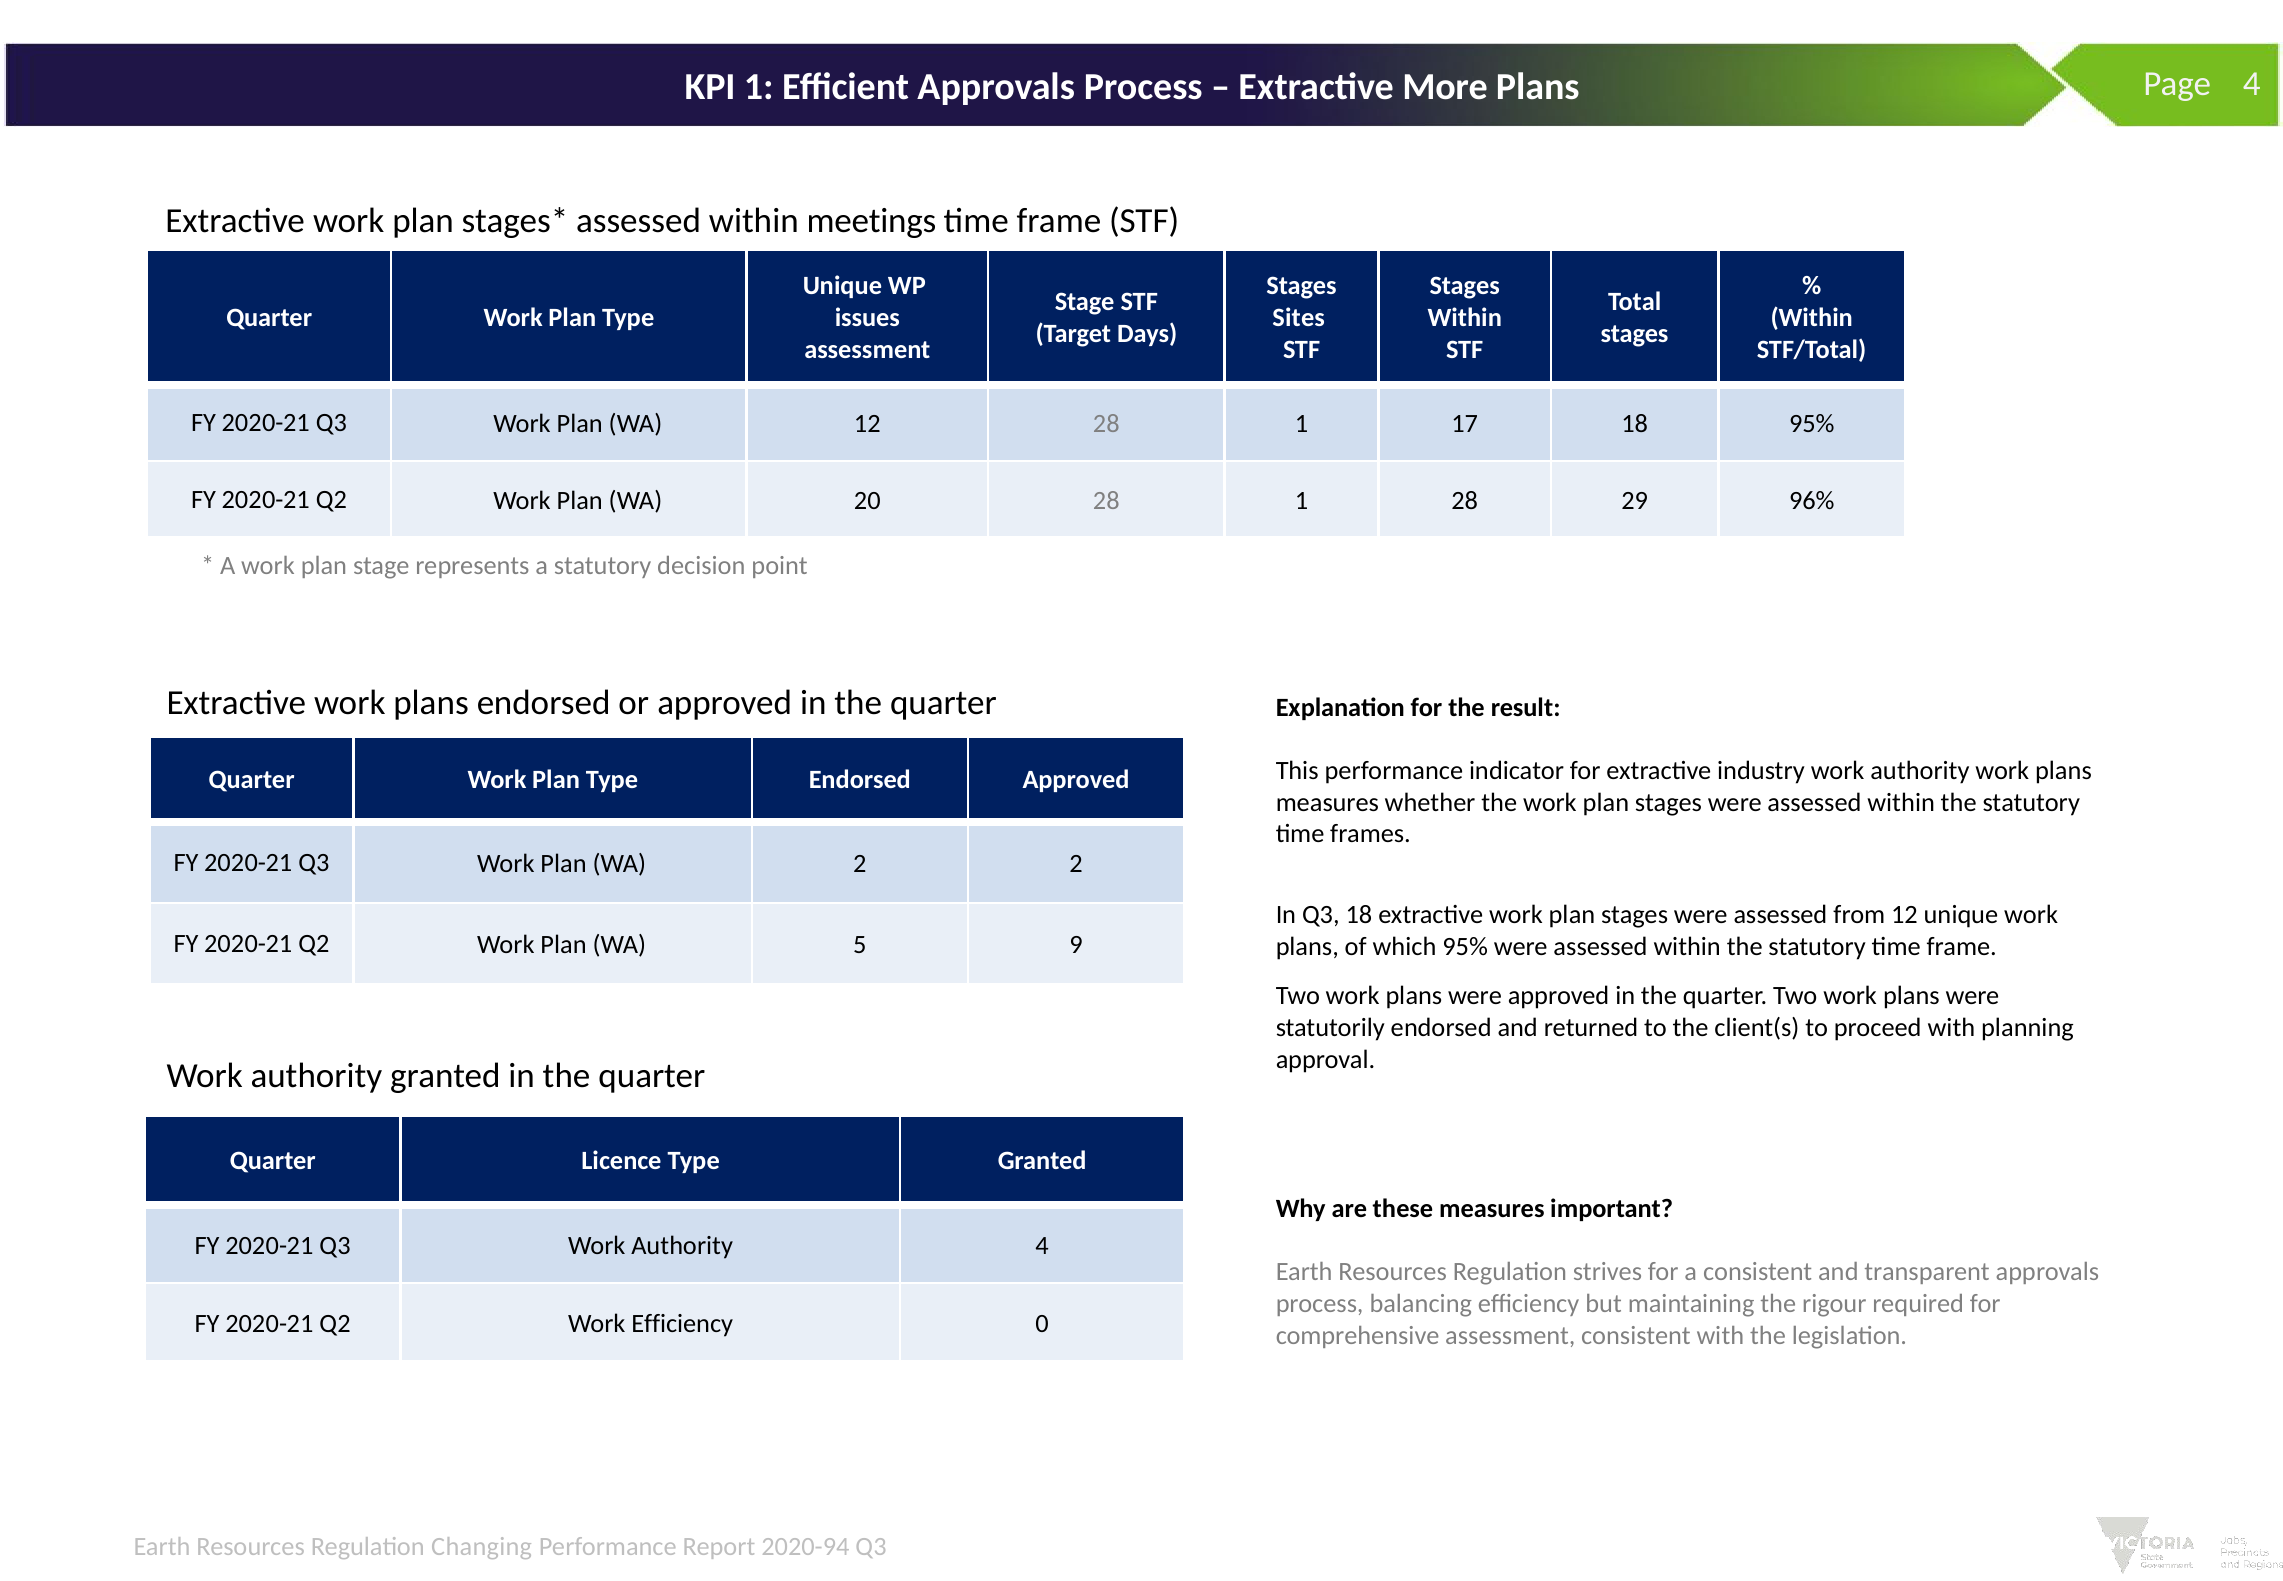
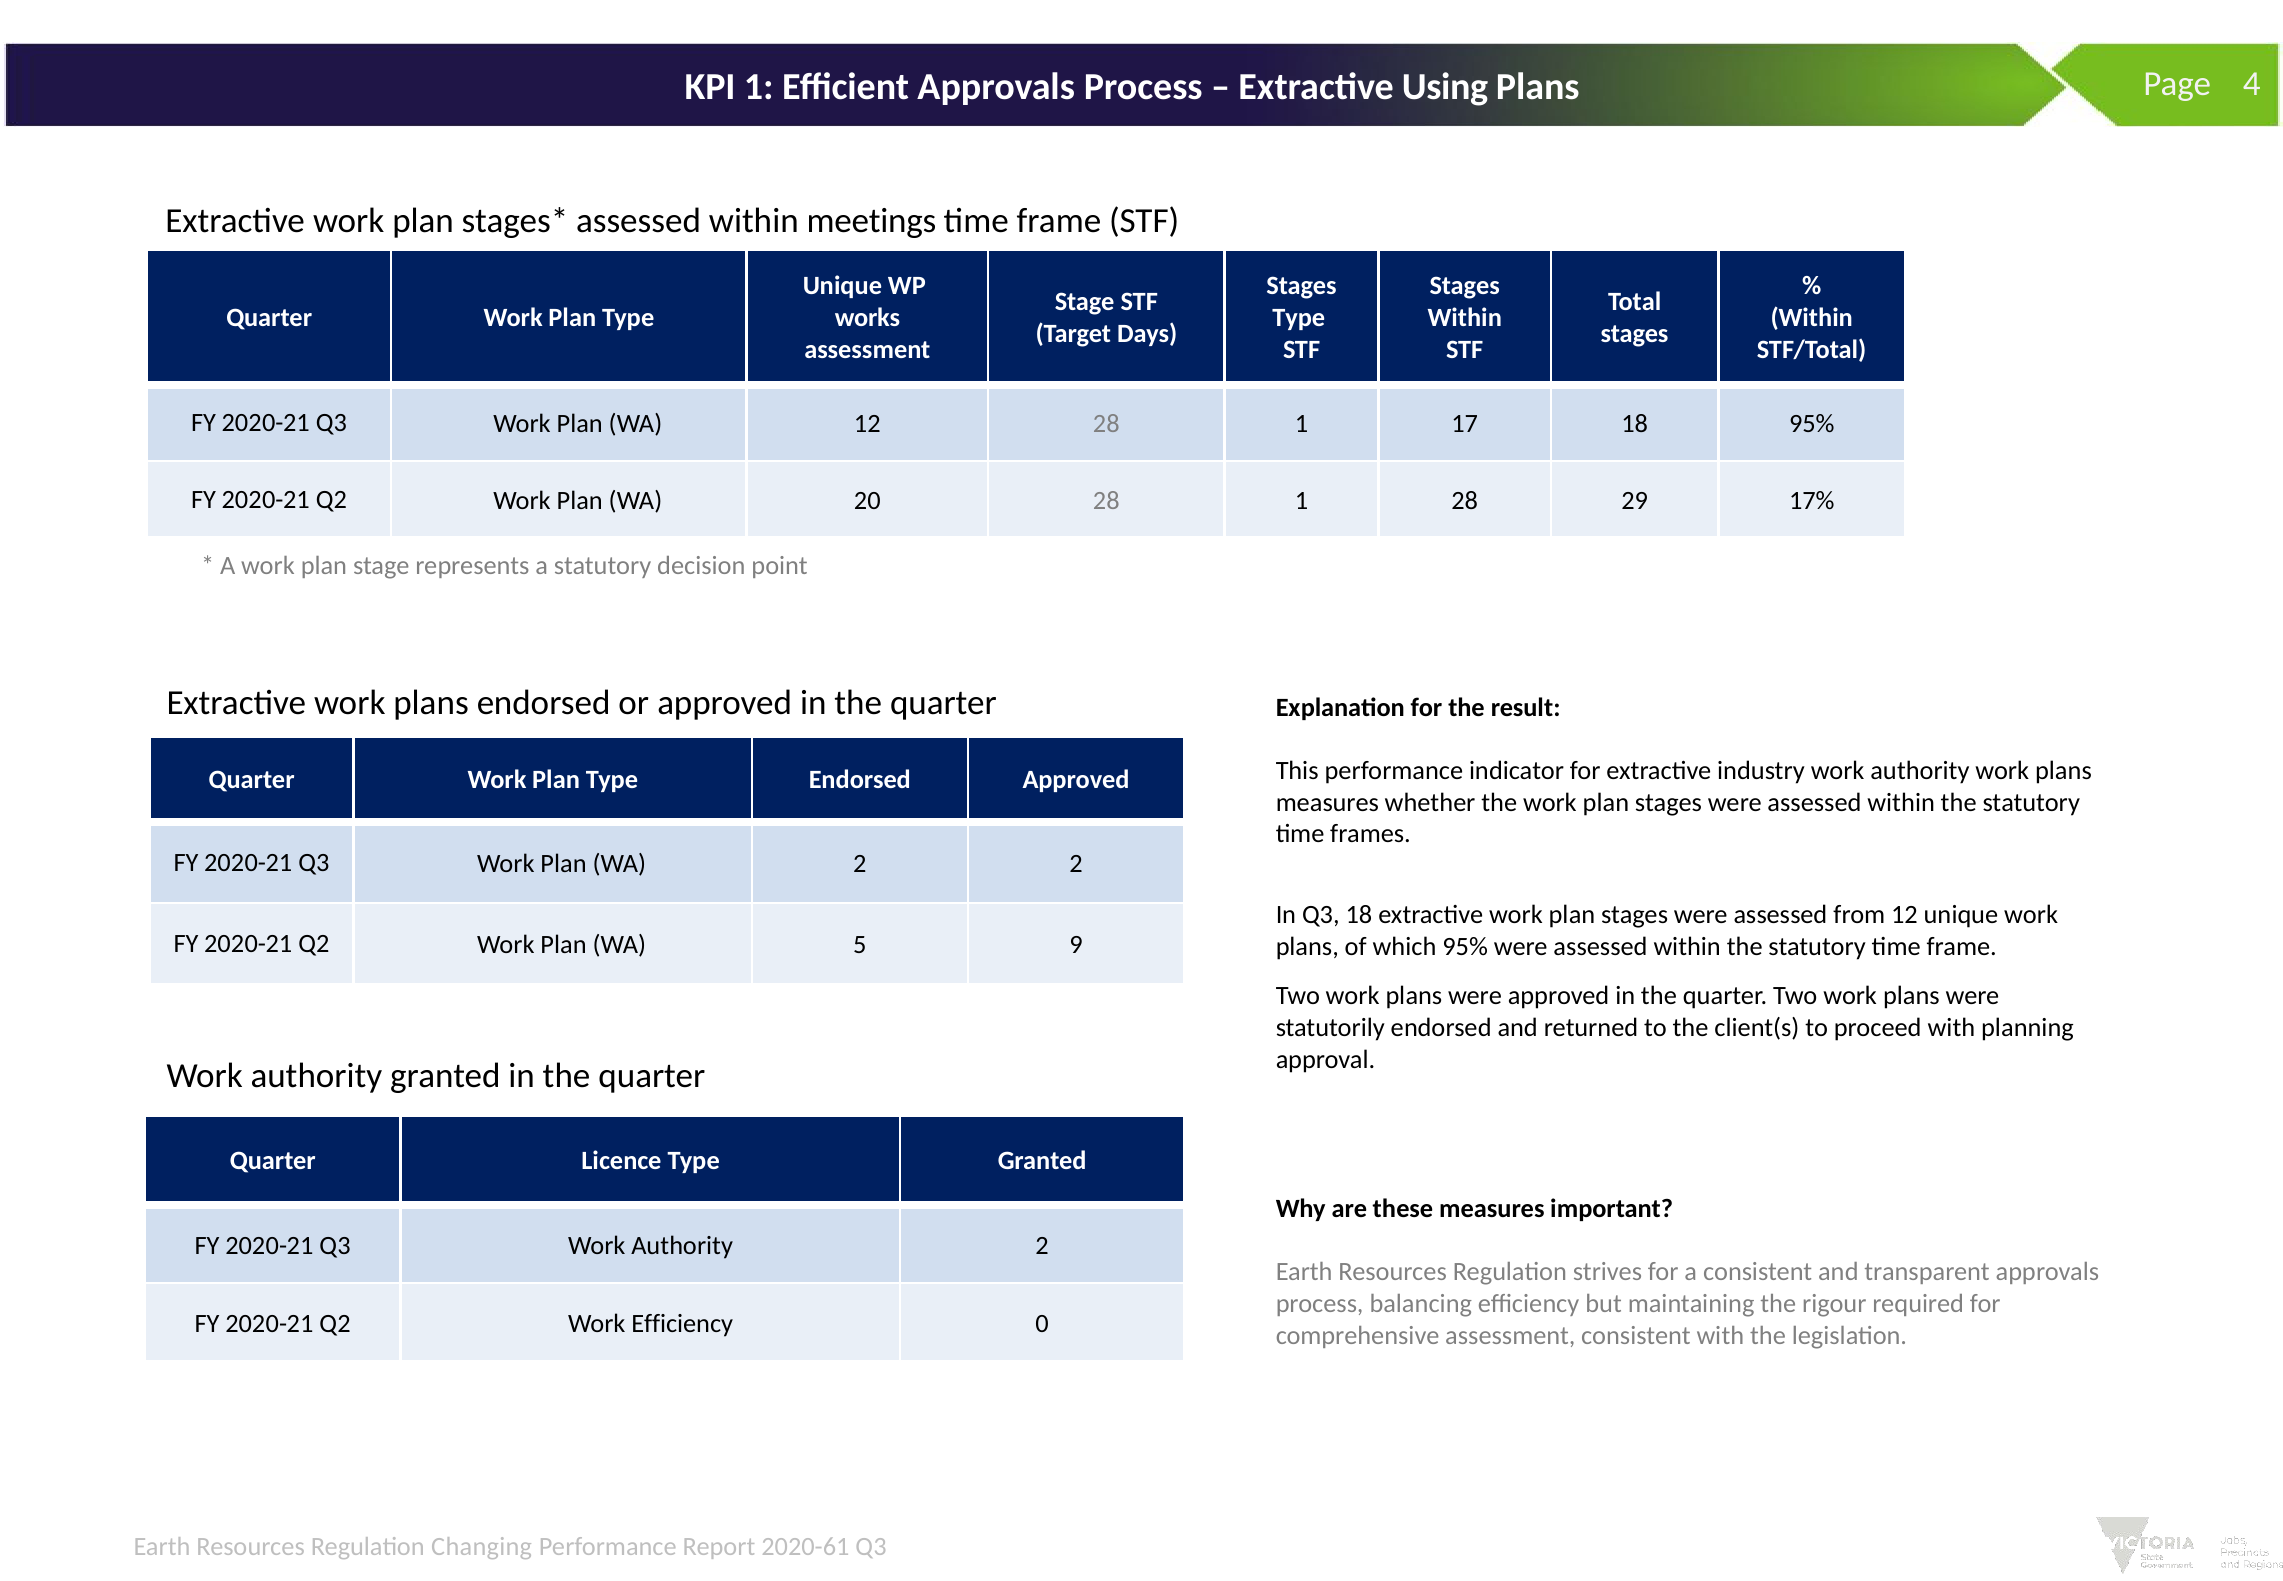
More: More -> Using (1445, 87)
issues: issues -> works (867, 318)
Sites: Sites -> Type (1299, 318)
96%: 96% -> 17% (1812, 500)
Authority 4: 4 -> 2 (1042, 1245)
2020-94: 2020-94 -> 2020-61 (805, 1546)
